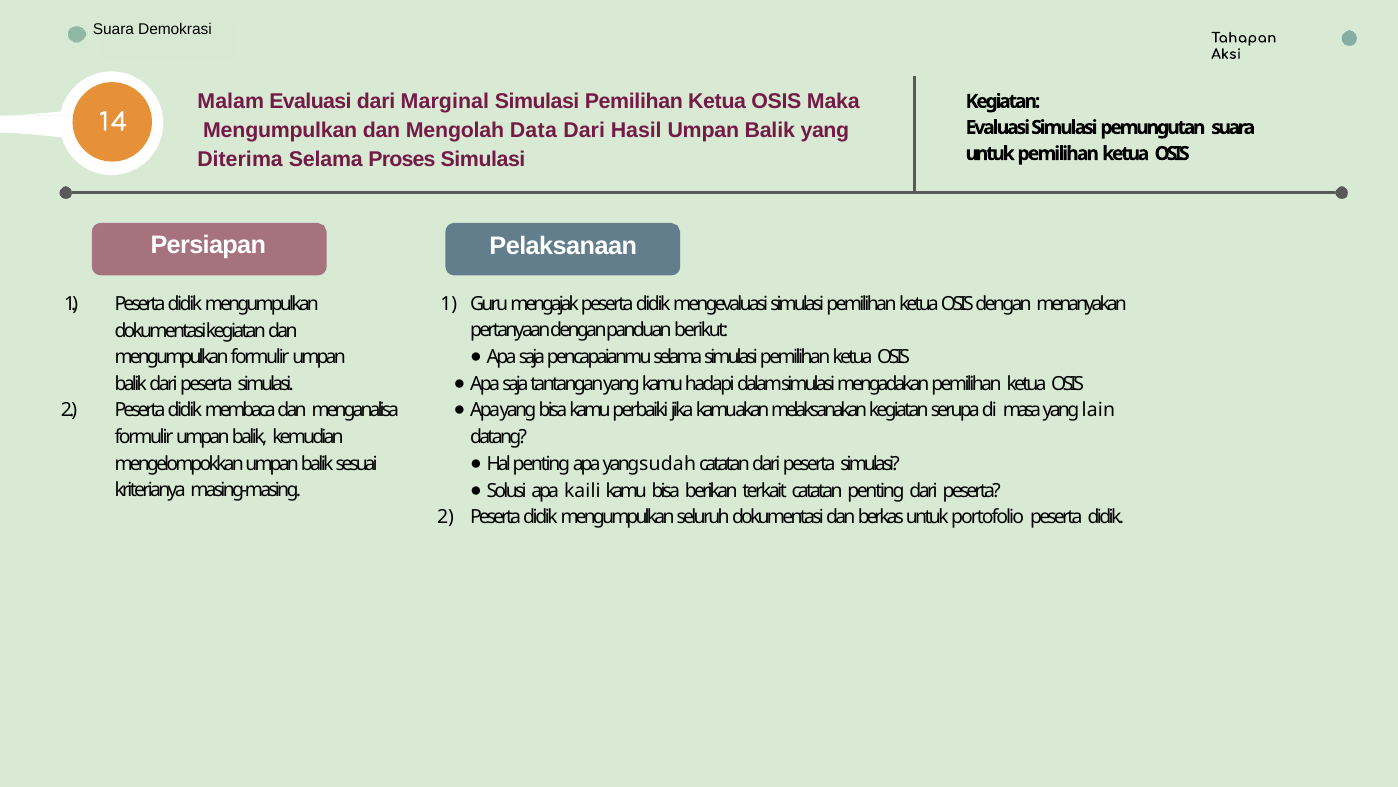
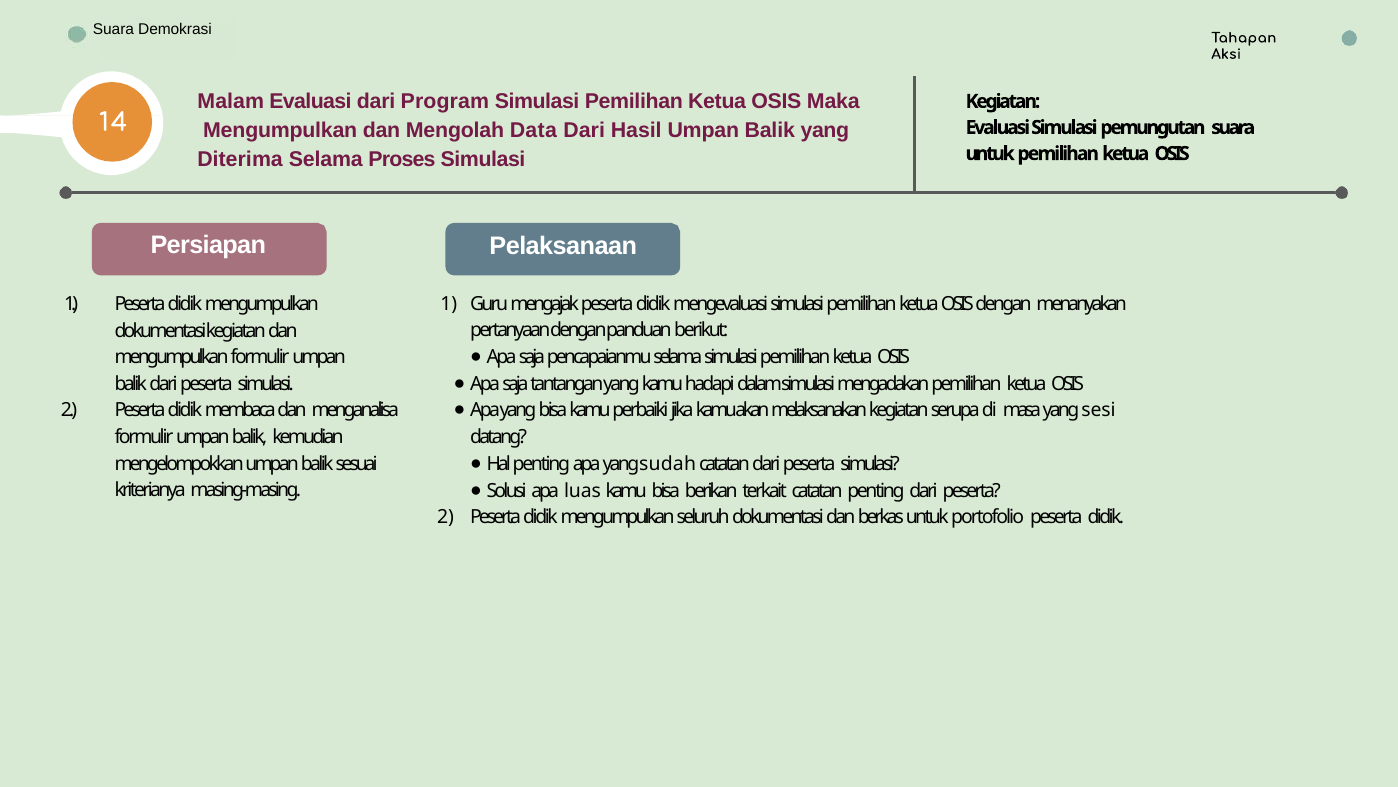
Marginal: Marginal -> Program (445, 102)
lain: lain -> sesi (1099, 410)
kaili: kaili -> luas (582, 490)
